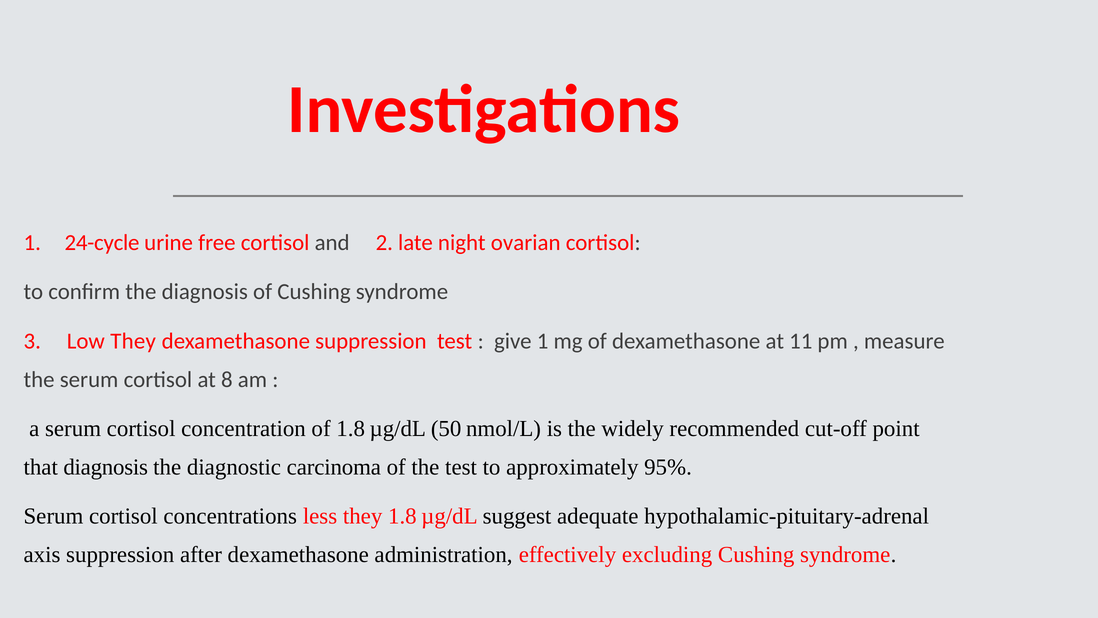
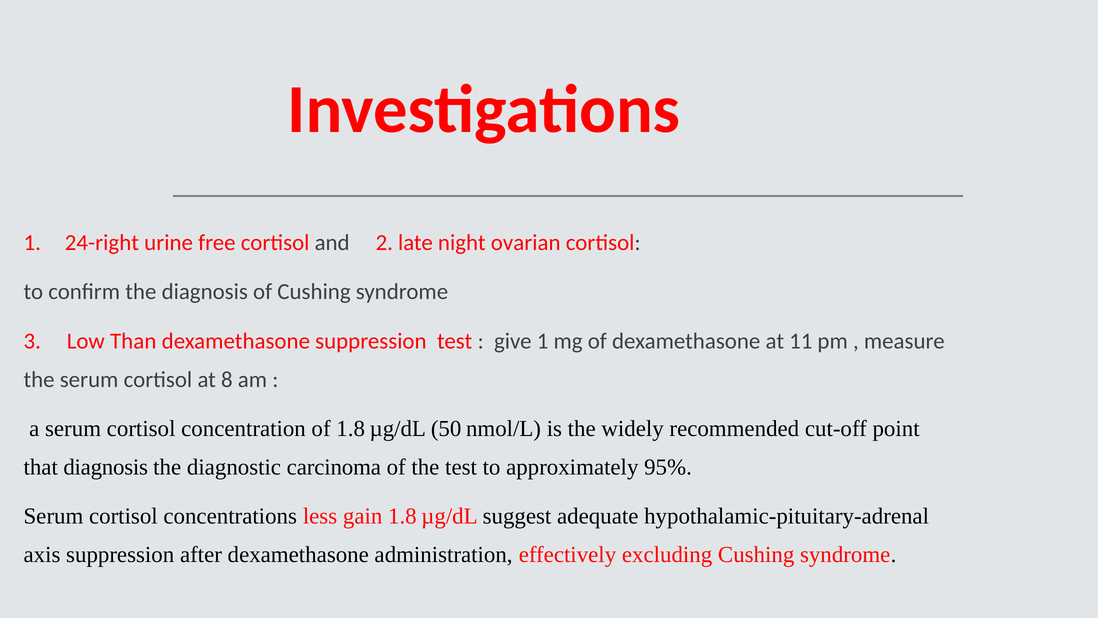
24-cycle: 24-cycle -> 24-right (102, 243)
Low They: They -> Than (133, 341)
less they: they -> gain (363, 516)
